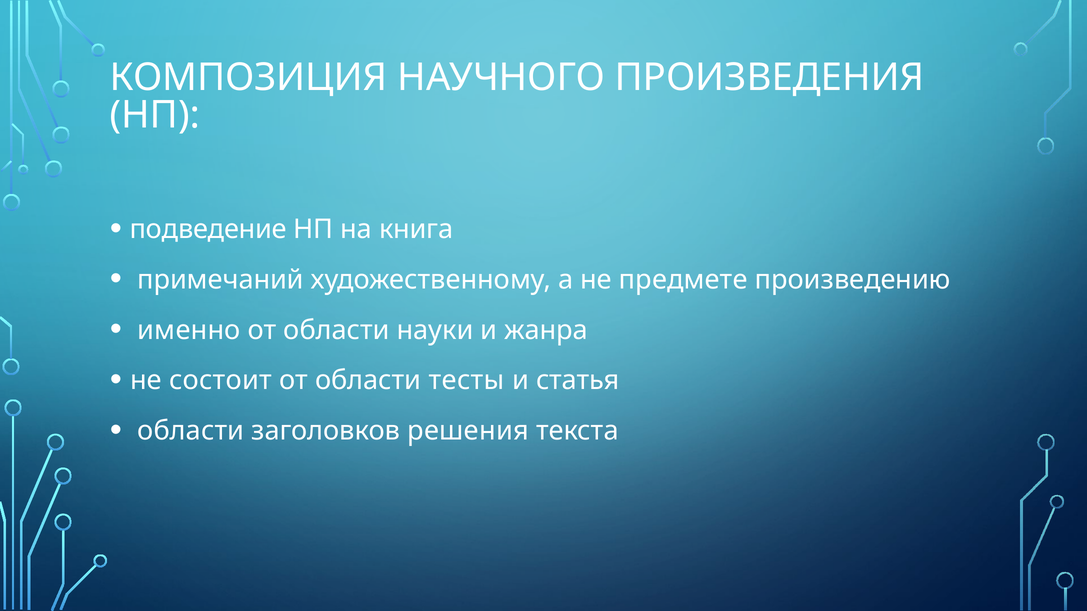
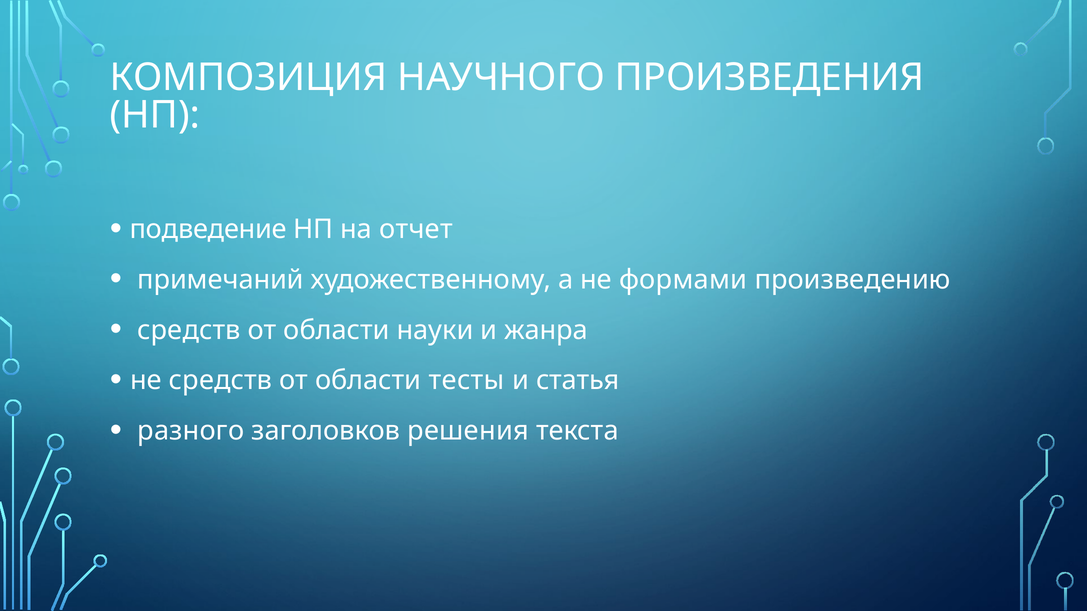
книга: книга -> отчет (416, 229)
предмете: предмете -> формами (683, 280)
именно: именно -> средств (189, 330)
не состоит: состоит -> средств (221, 381)
области: области -> разного (191, 431)
